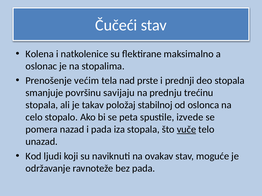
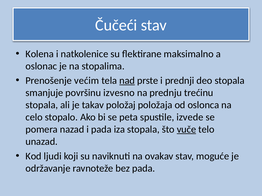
nad underline: none -> present (127, 81)
savijaju: savijaju -> izvesno (119, 93)
stabilnoj: stabilnoj -> položaja (155, 105)
